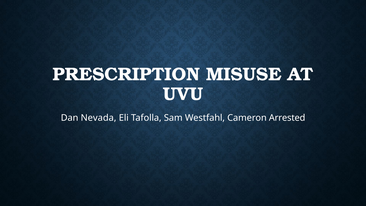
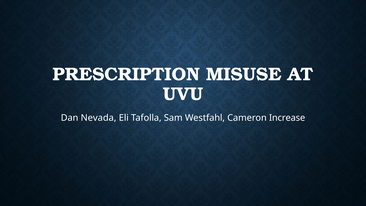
Arrested: Arrested -> Increase (287, 118)
